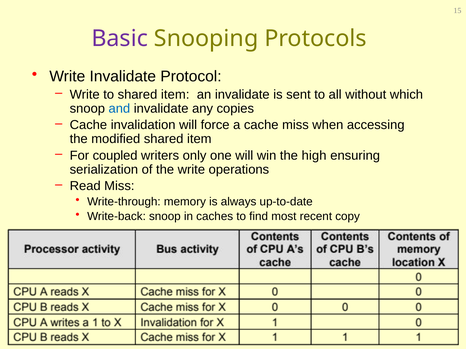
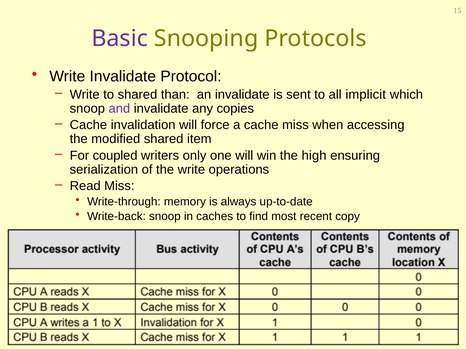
to shared item: item -> than (175, 95)
without: without -> implicit (366, 95)
and colour: blue -> purple (119, 109)
